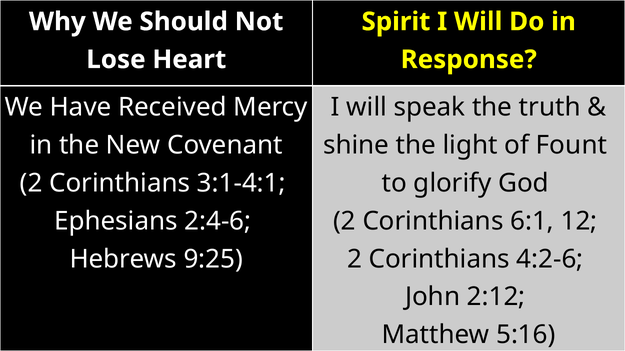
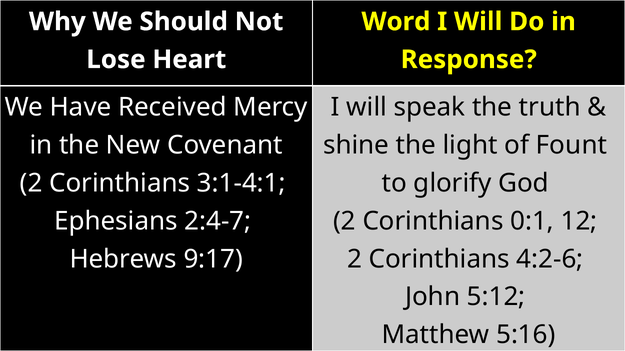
Spirit: Spirit -> Word (396, 22)
2:4-6: 2:4-6 -> 2:4-7 (218, 221)
6:1: 6:1 -> 0:1 (532, 221)
9:25: 9:25 -> 9:17 (213, 259)
2:12: 2:12 -> 5:12 (496, 297)
